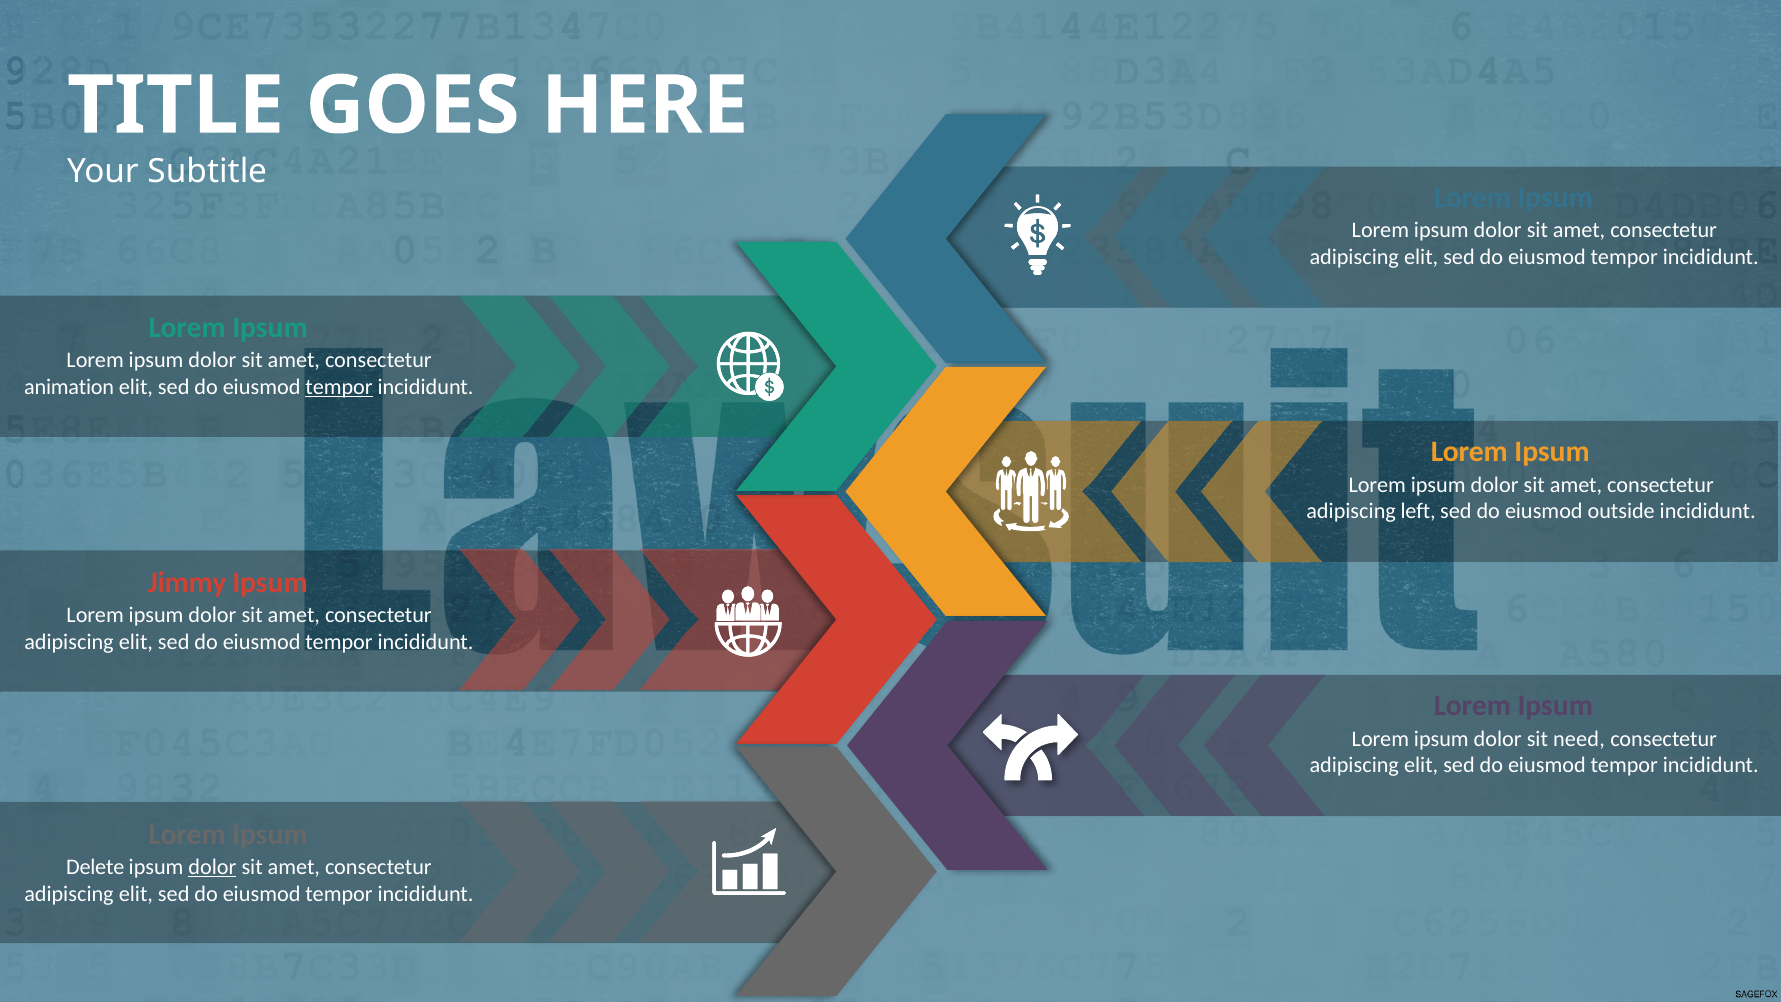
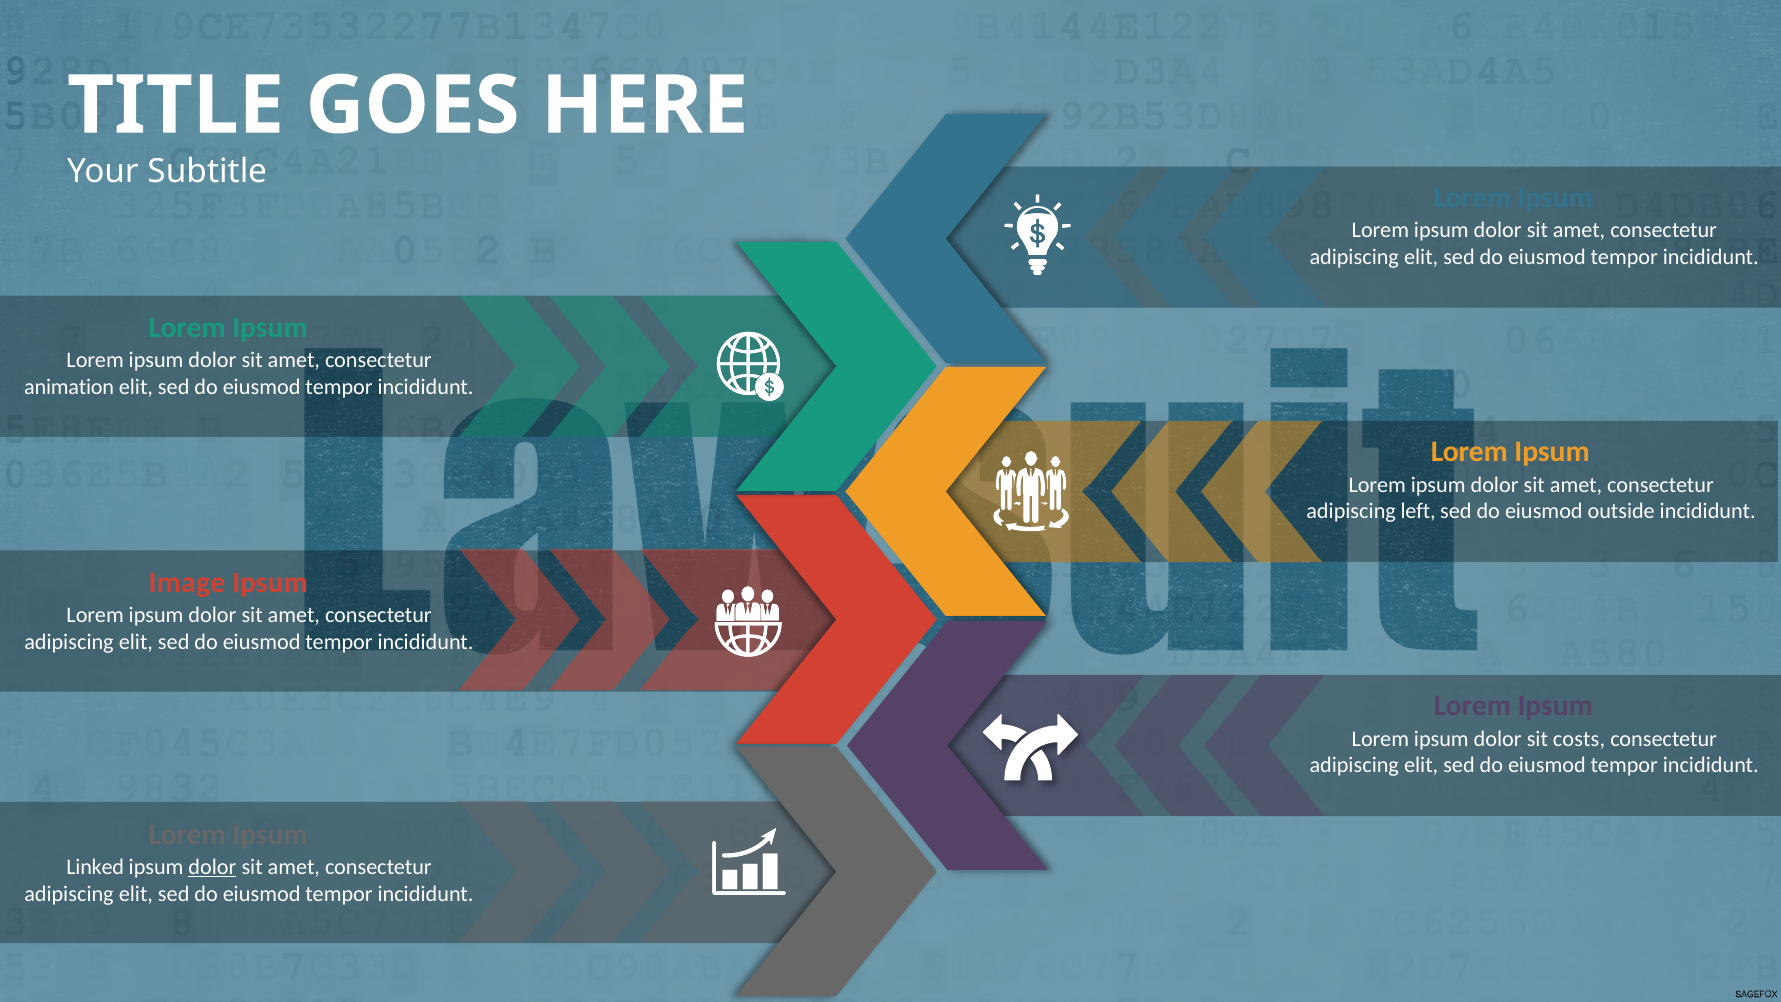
tempor underline: present -> none (339, 387)
Jimmy: Jimmy -> Image (187, 582)
need: need -> costs (1579, 739)
Delete: Delete -> Linked (95, 867)
